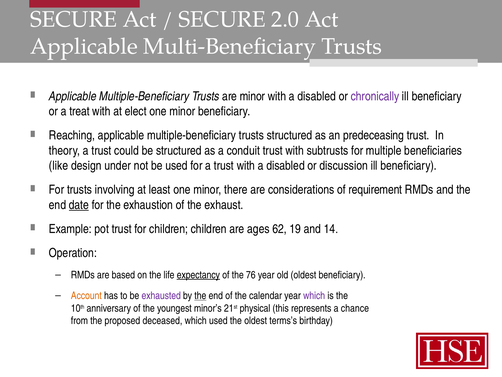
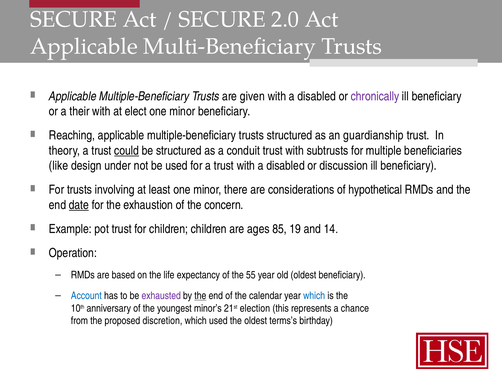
are minor: minor -> given (252, 96)
treat: treat -> their (79, 111)
predeceasing: predeceasing -> guardianship (373, 135)
could underline: none -> present (127, 150)
requirement: requirement -> hypothetical (375, 190)
exhaust: exhaust -> concern (224, 205)
62: 62 -> 85 (280, 229)
expectancy underline: present -> none (198, 275)
76: 76 -> 55 (251, 275)
Account colour: orange -> blue (86, 295)
which colour: purple -> blue (314, 295)
physical: physical -> election (255, 308)
deceased: deceased -> discretion (162, 320)
